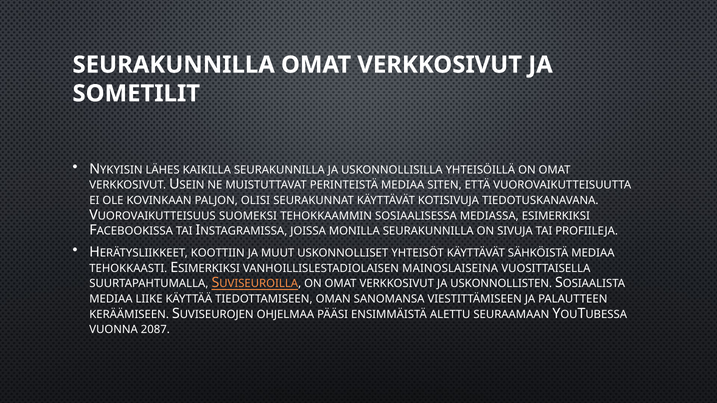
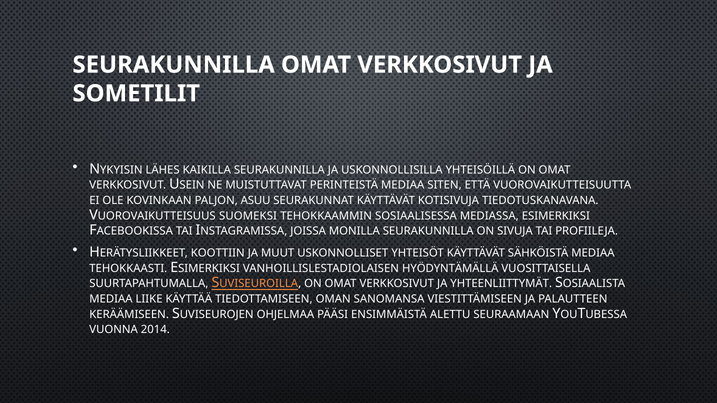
OLISI: OLISI -> ASUU (256, 201)
MAINOSLAISEINA: MAINOSLAISEINA -> HYÖDYNTÄMÄLLÄ (450, 269)
USKONNOLLISTEN: USKONNOLLISTEN -> YHTEENLIITTYMÄT (501, 284)
2087: 2087 -> 2014 (155, 330)
